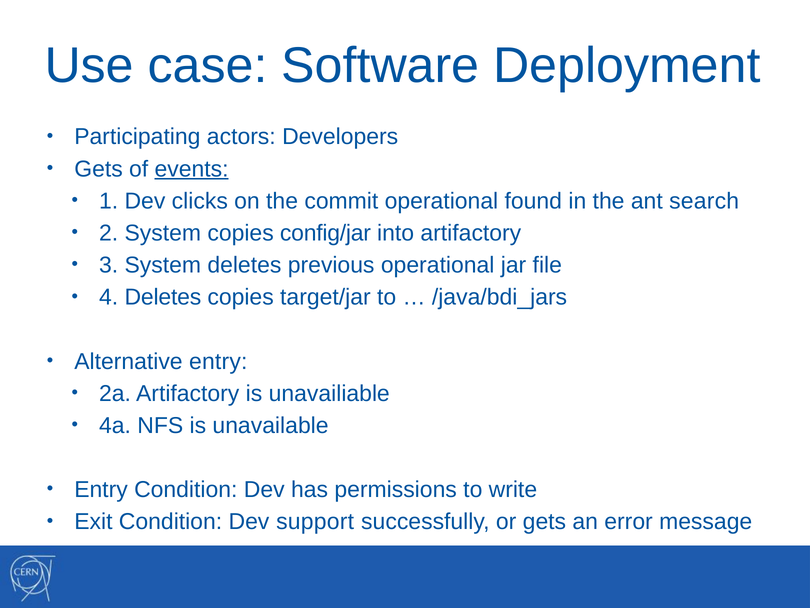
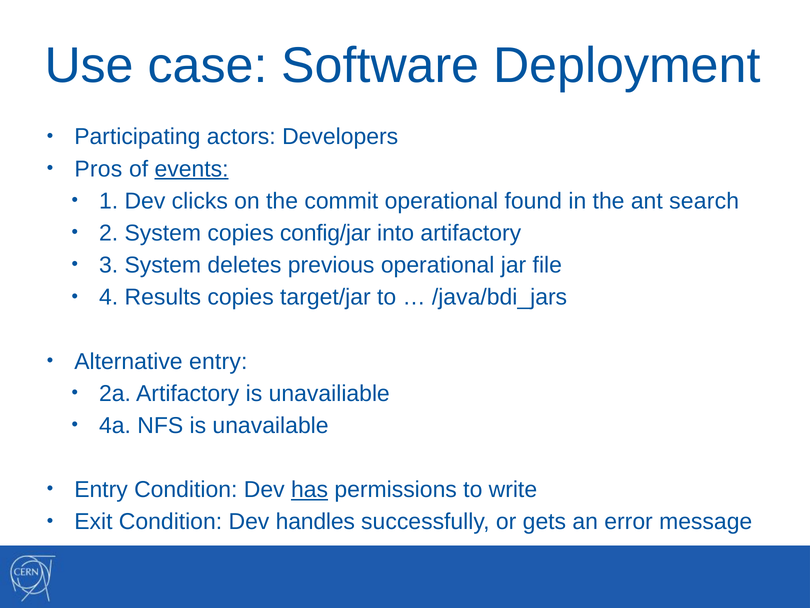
Gets: Gets -> Pros (98, 169)
4 Deletes: Deletes -> Results (163, 297)
has underline: none -> present (310, 489)
support: support -> handles (315, 521)
